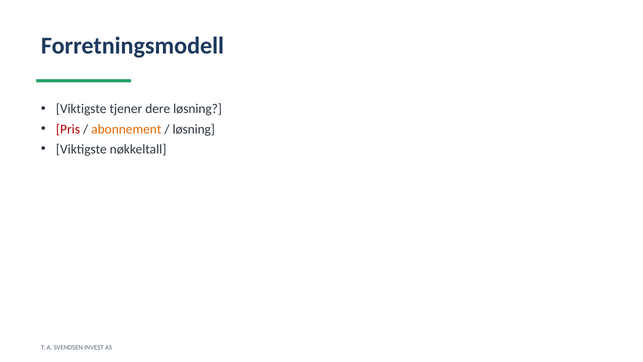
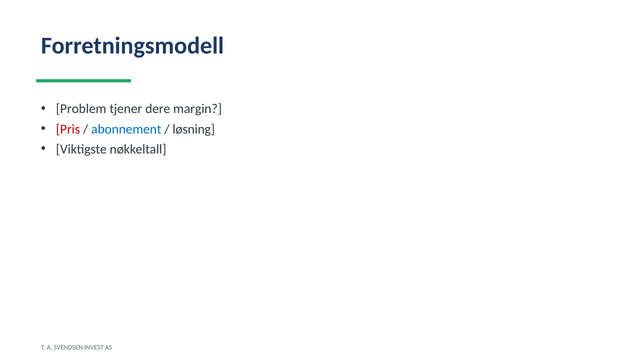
Viktigste: Viktigste -> Problem (81, 109)
dere løsning: løsning -> margin (198, 109)
abonnement colour: orange -> blue (126, 129)
